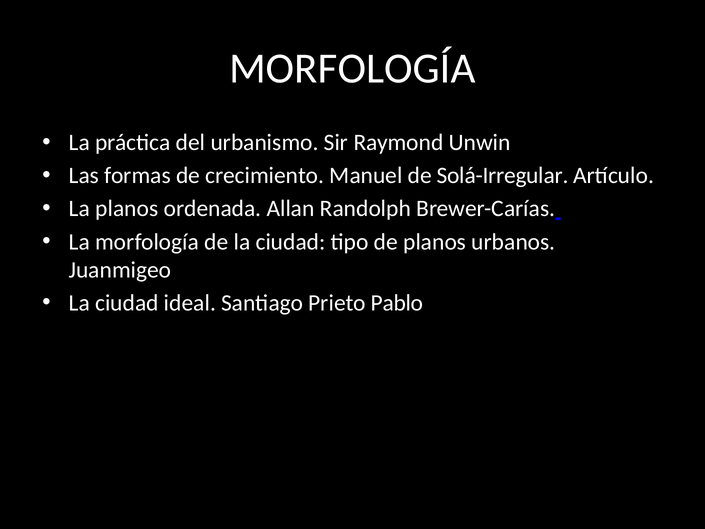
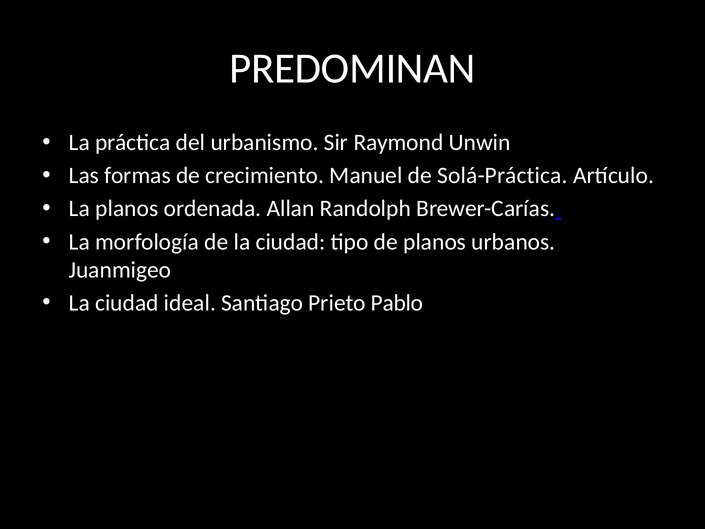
MORFOLOGÍA: MORFOLOGÍA -> PREDOMINAN (352, 68)
Solá-Irregular: Solá-Irregular -> Solá-Práctica (502, 176)
